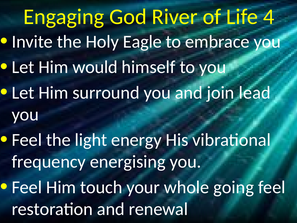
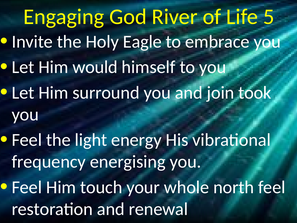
4: 4 -> 5 (269, 17)
lead: lead -> took (255, 93)
going: going -> north (234, 187)
